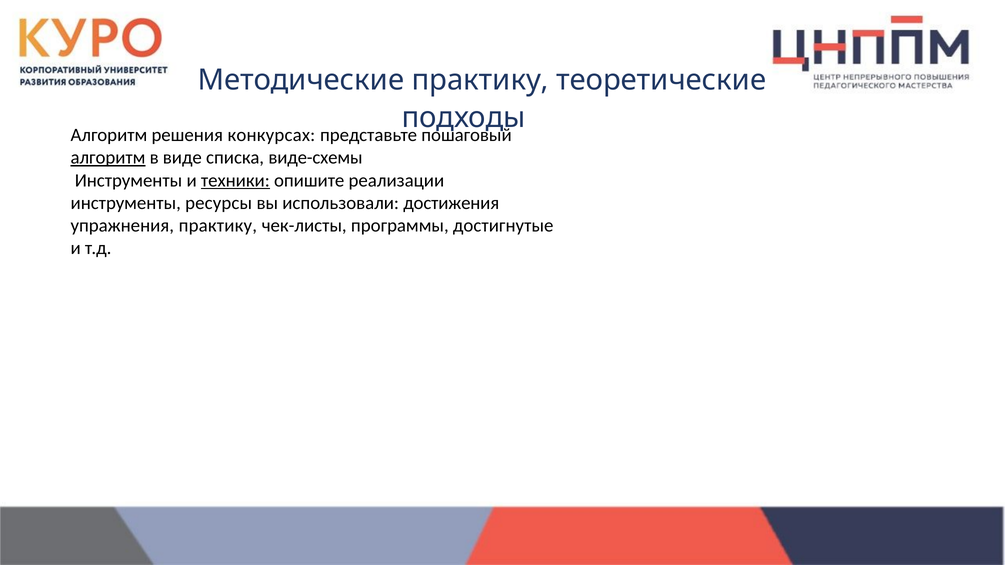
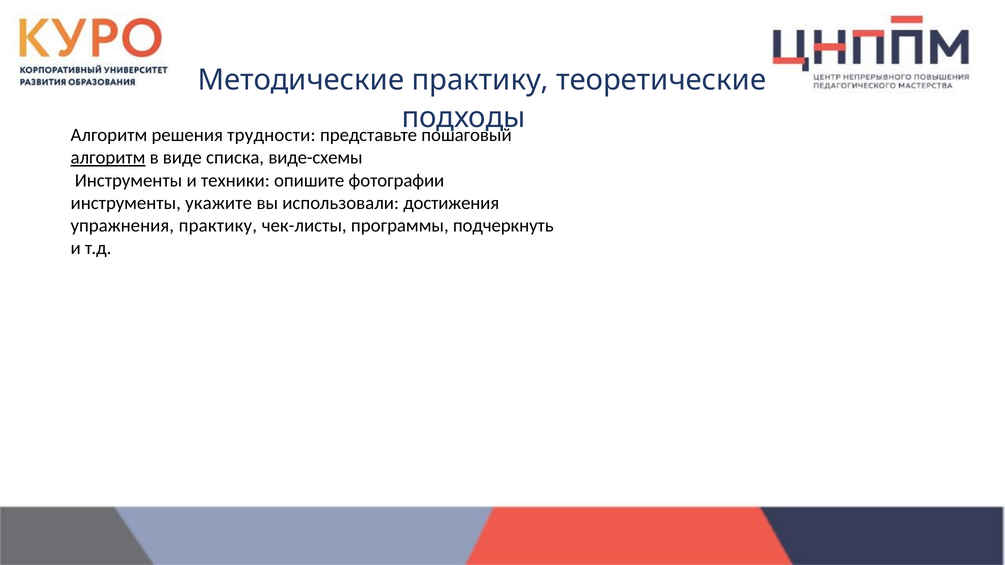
конкурсах: конкурсах -> трудности (271, 135)
техники underline: present -> none (235, 180)
реализации: реализации -> фотографии (396, 180)
ресурсы: ресурсы -> укажите (219, 203)
достигнутые: достигнутые -> подчеркнуть (503, 226)
